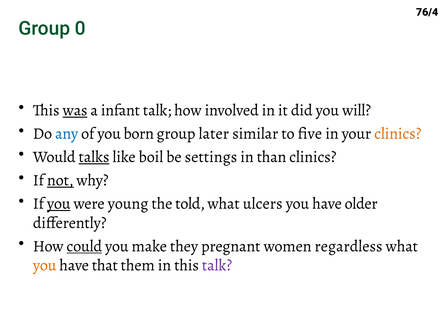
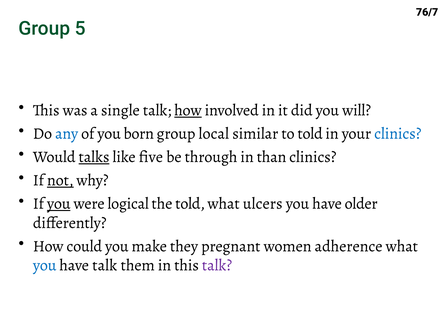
76/4: 76/4 -> 76/7 (427, 12)
0: 0 -> 5 (80, 29)
was underline: present -> none (75, 110)
infant: infant -> single (120, 110)
how underline: none -> present (188, 110)
later: later -> local (214, 133)
to five: five -> told (310, 133)
clinics colour: orange -> blue (398, 133)
boil: boil -> five (151, 157)
settings: settings -> through (211, 157)
young: young -> logical (128, 203)
could underline: present -> none (84, 246)
regardless: regardless -> adherence (349, 246)
you colour: orange -> blue (45, 265)
have that: that -> talk (105, 265)
